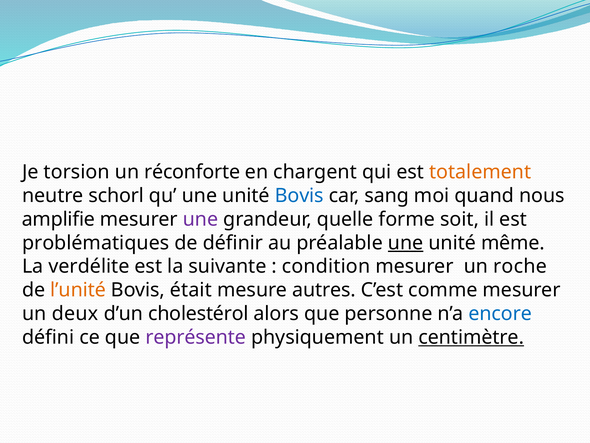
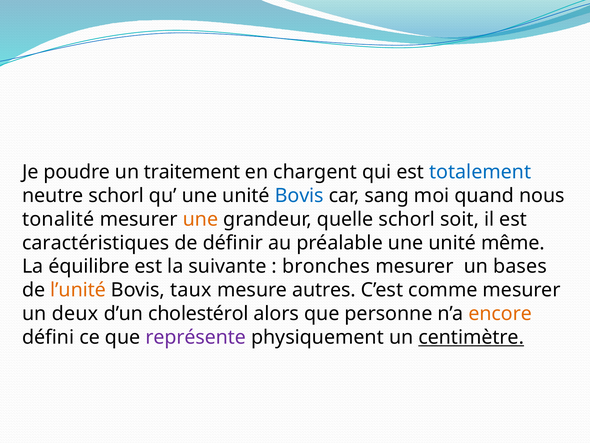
torsion: torsion -> poudre (77, 172)
réconforte: réconforte -> traitement (192, 172)
totalement colour: orange -> blue (480, 172)
amplifie: amplifie -> tonalité (58, 219)
une colour: purple -> orange (200, 219)
quelle forme: forme -> schorl (407, 219)
problématiques: problématiques -> caractéristiques (96, 243)
une underline: present -> none (406, 243)
verdélite: verdélite -> équilibre (89, 266)
condition: condition -> bronches (326, 266)
roche: roche -> bases (520, 266)
était: était -> taux (191, 290)
encore colour: blue -> orange (500, 313)
